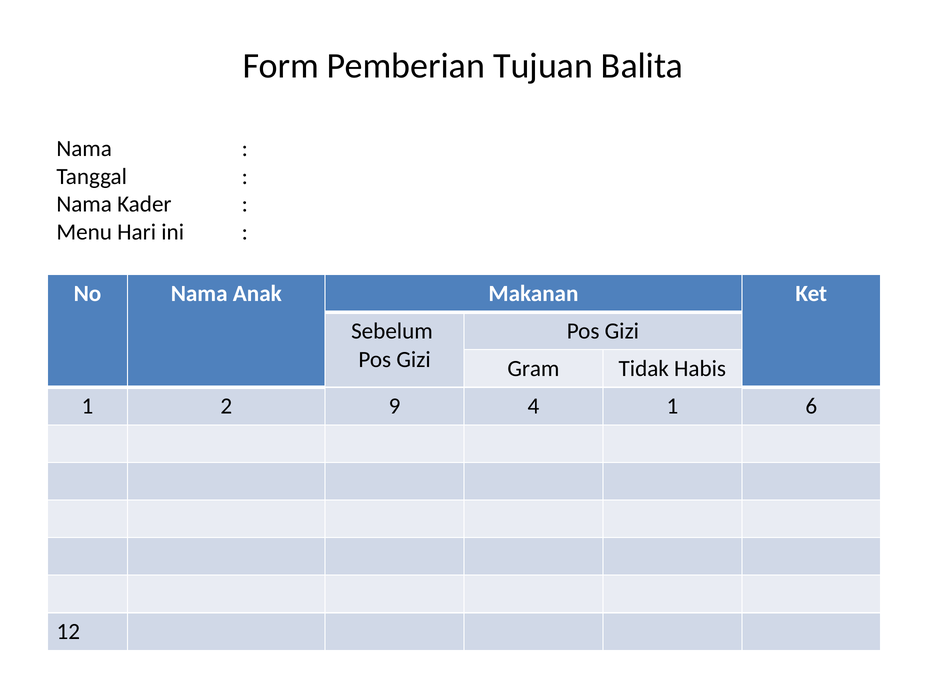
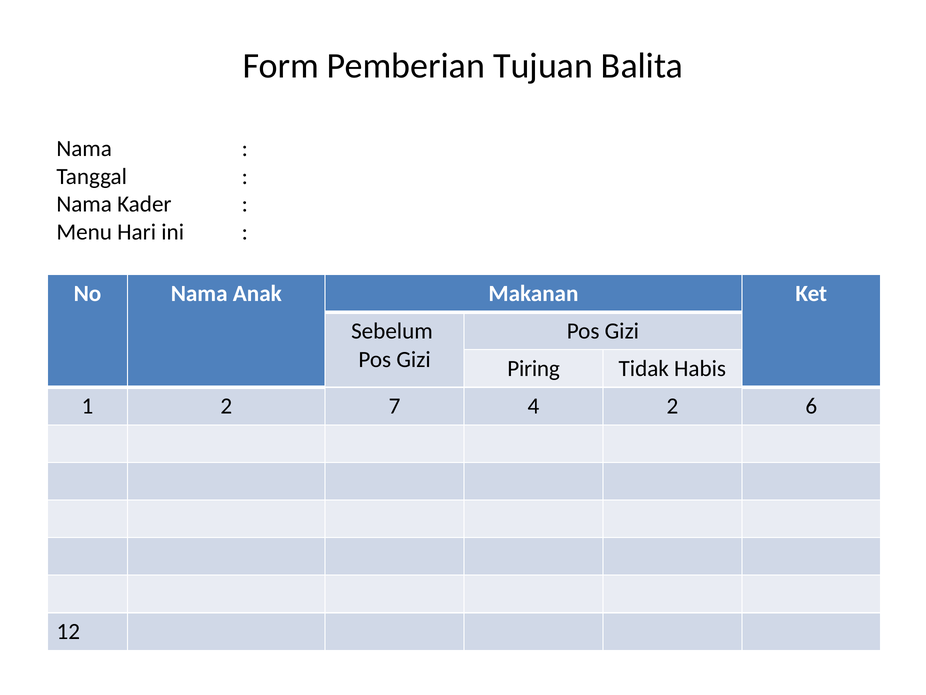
Gram: Gram -> Piring (534, 368)
9: 9 -> 7 (395, 406)
4 1: 1 -> 2 (672, 406)
